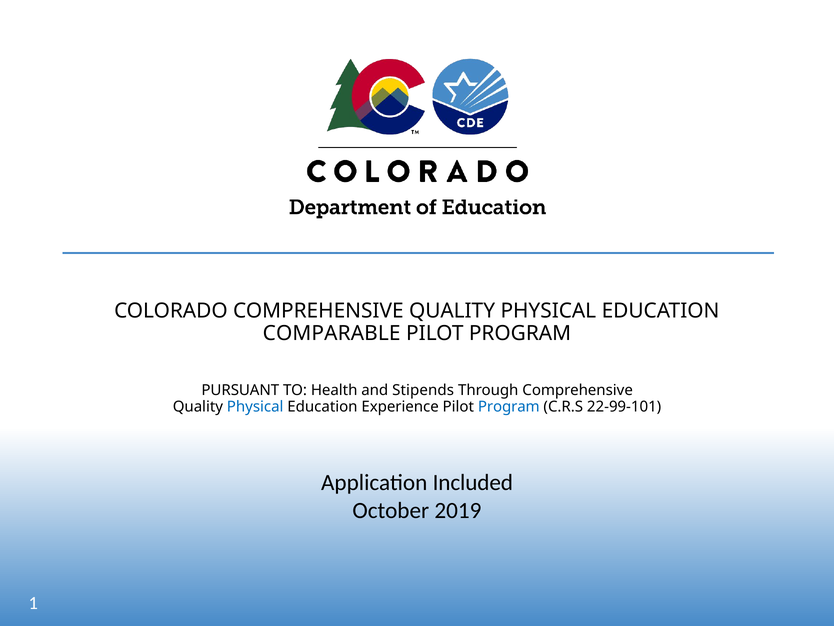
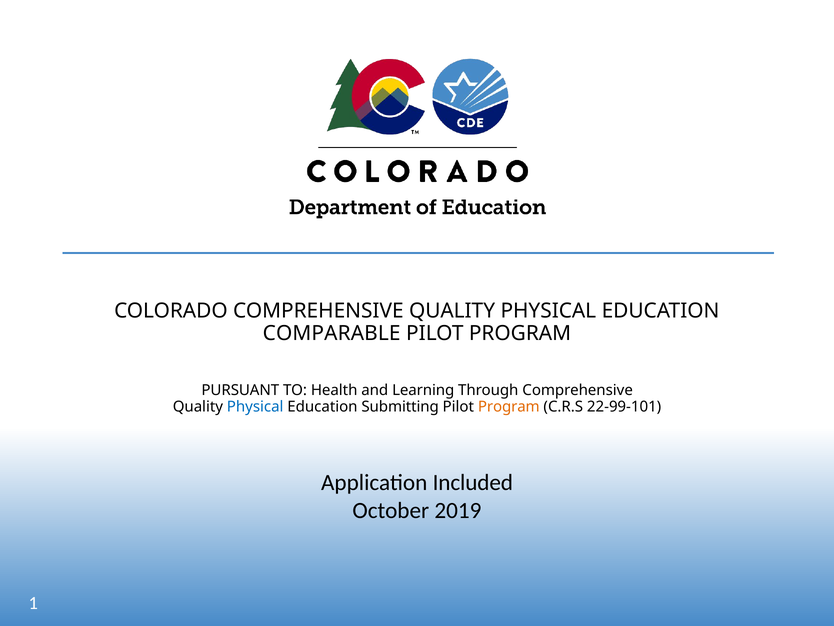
Stipends: Stipends -> Learning (423, 390)
Experience: Experience -> Submitting (400, 406)
Program colour: blue -> orange (509, 406)
